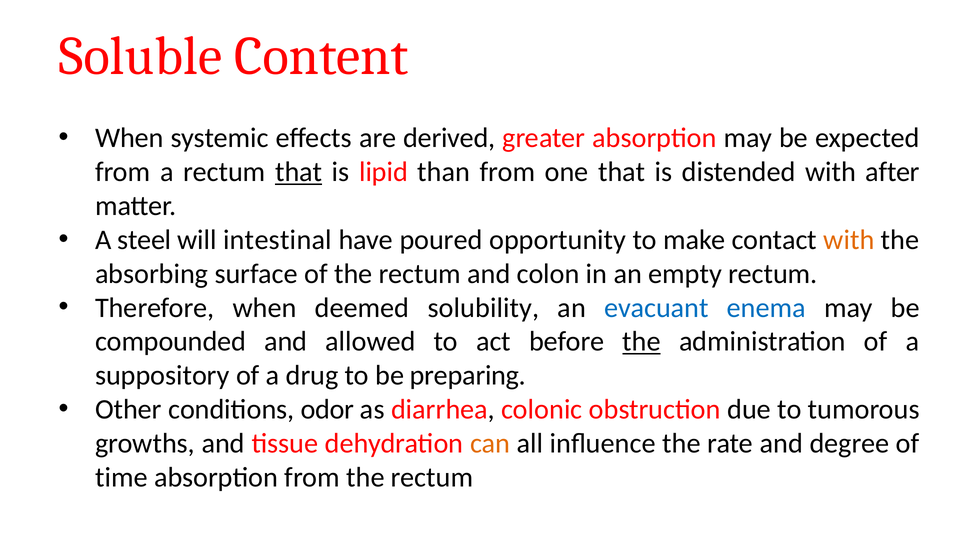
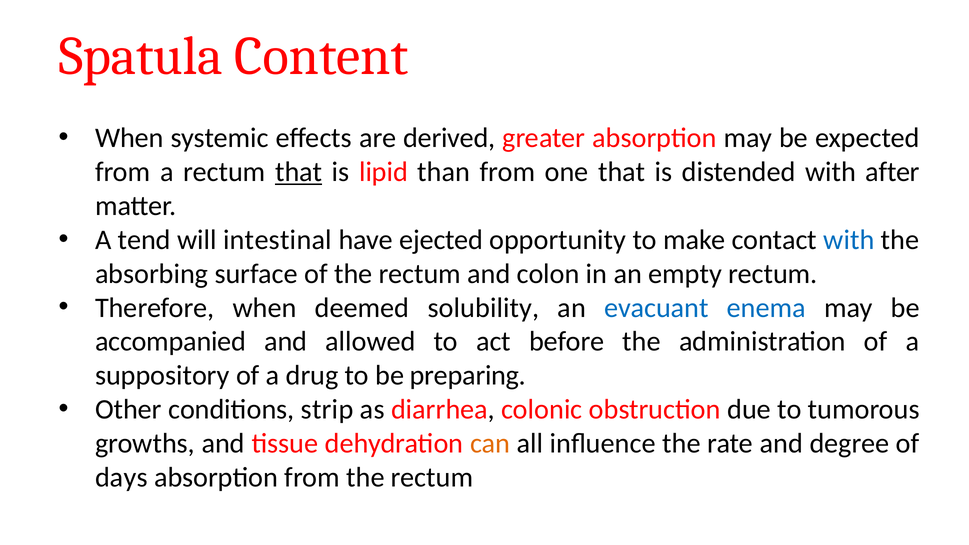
Soluble: Soluble -> Spatula (141, 56)
steel: steel -> tend (144, 240)
poured: poured -> ejected (441, 240)
with colour: orange -> blue (849, 240)
compounded: compounded -> accompanied (171, 342)
the underline: present -> none (642, 342)
odor: odor -> strip (327, 410)
time: time -> days (121, 477)
